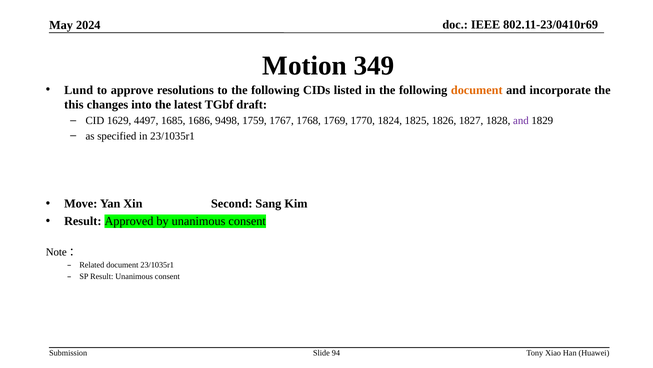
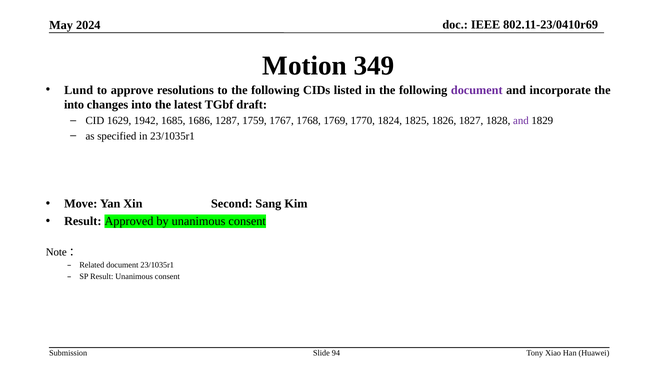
document colour: orange -> purple (477, 90)
this: this -> into (74, 105)
4497: 4497 -> 1942 (146, 120)
9498: 9498 -> 1287 (227, 120)
